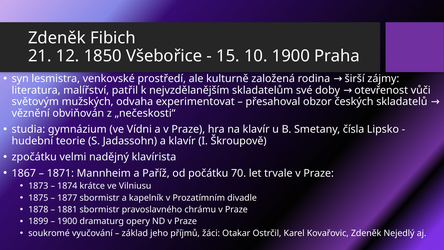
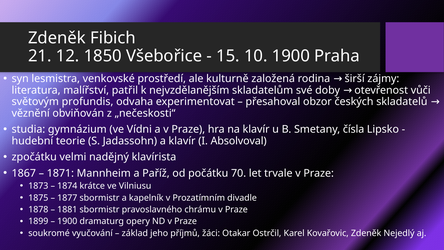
mužských: mužských -> profundis (88, 102)
Škroupově: Škroupově -> Absolvoval (239, 141)
